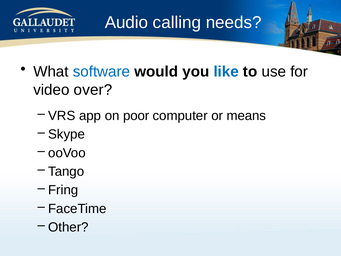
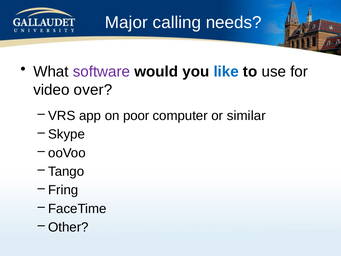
Audio: Audio -> Major (126, 22)
software colour: blue -> purple (101, 72)
means: means -> similar (246, 116)
